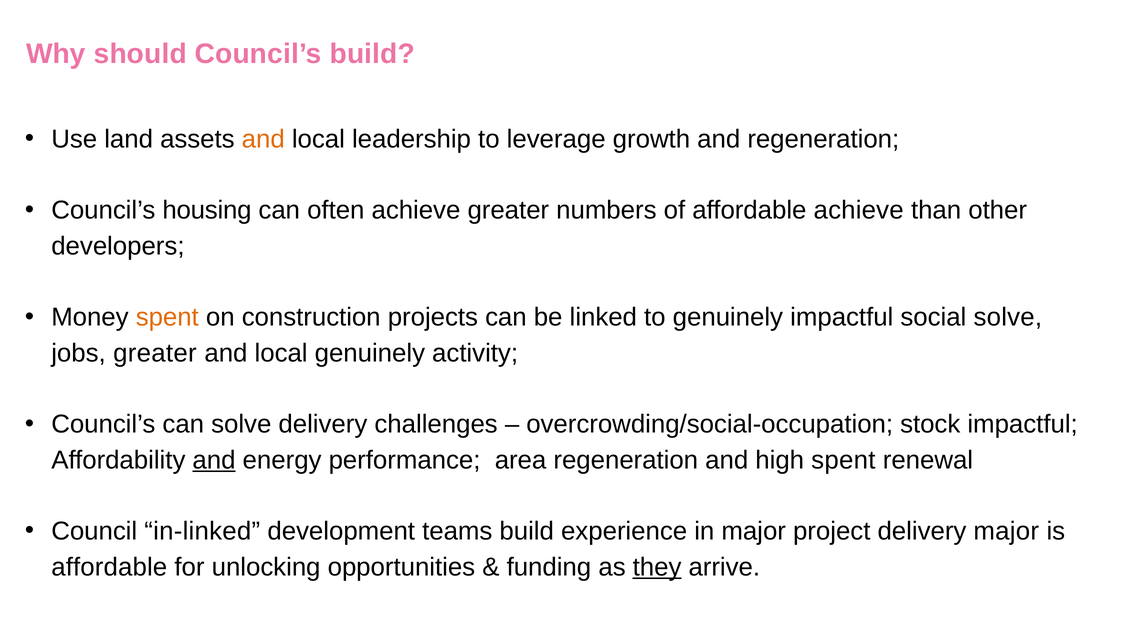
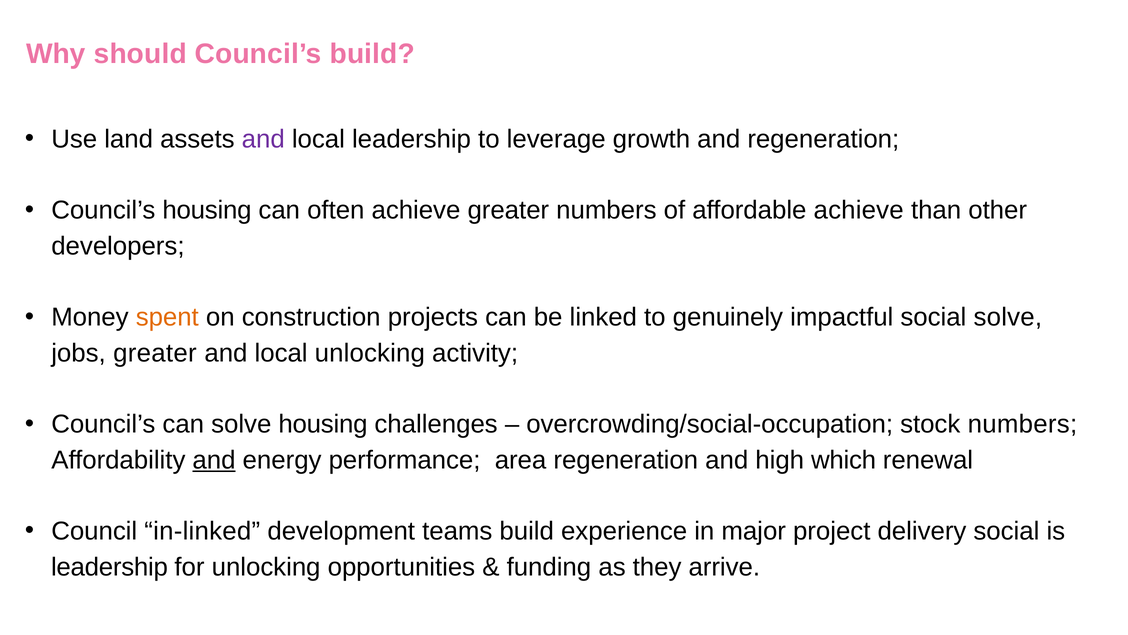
and colour: orange -> purple (263, 139)
local genuinely: genuinely -> unlocking (370, 353)
solve delivery: delivery -> housing (323, 424)
stock impactful: impactful -> numbers (1022, 424)
high spent: spent -> which (844, 460)
delivery major: major -> social (1006, 531)
affordable: affordable -> leadership (109, 567)
they underline: present -> none (657, 567)
